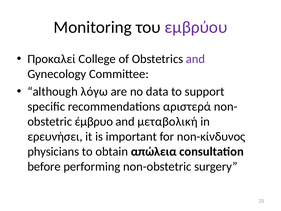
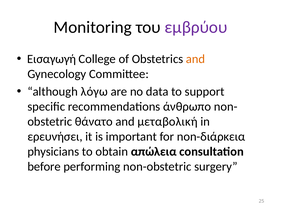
Προκαλεί: Προκαλεί -> Εισαγωγή (52, 59)
and colour: purple -> orange (196, 59)
αριστερά: αριστερά -> άνθρωπο (187, 106)
έμβρυο: έμβρυο -> θάνατο (94, 121)
non-κίνδυνος: non-κίνδυνος -> non-διάρκεια (211, 136)
